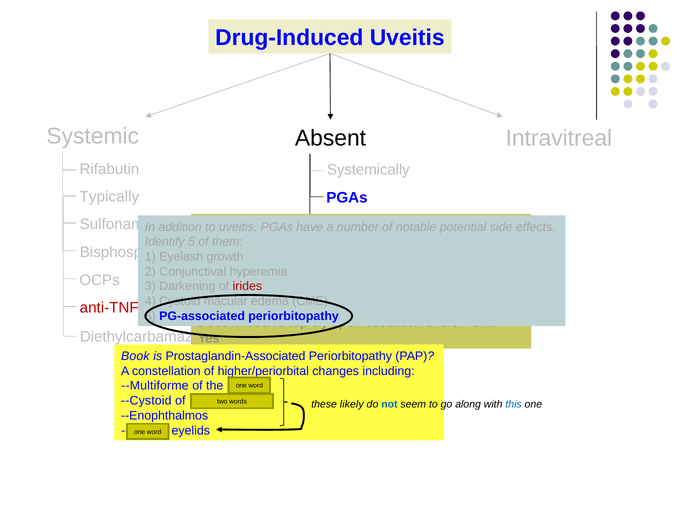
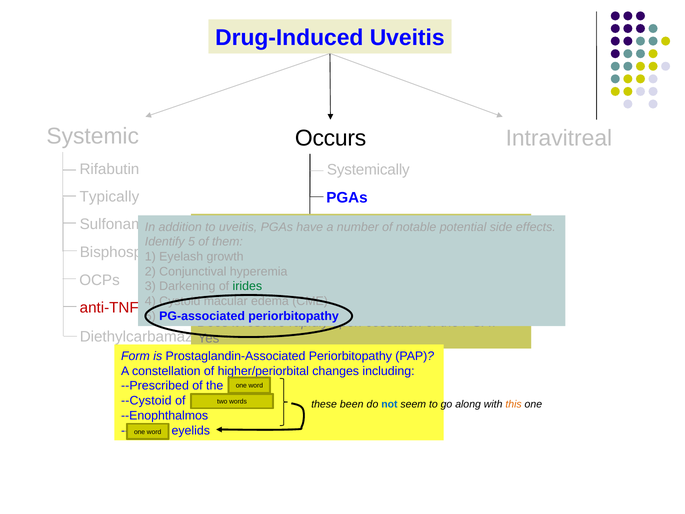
Systemic Absent: Absent -> Occurs (331, 138)
irides colour: red -> green (247, 286)
Book: Book -> Form (135, 356)
--Multiforme: --Multiforme -> --Prescribed (155, 386)
likely: likely -> been (352, 404)
this colour: blue -> orange (514, 404)
